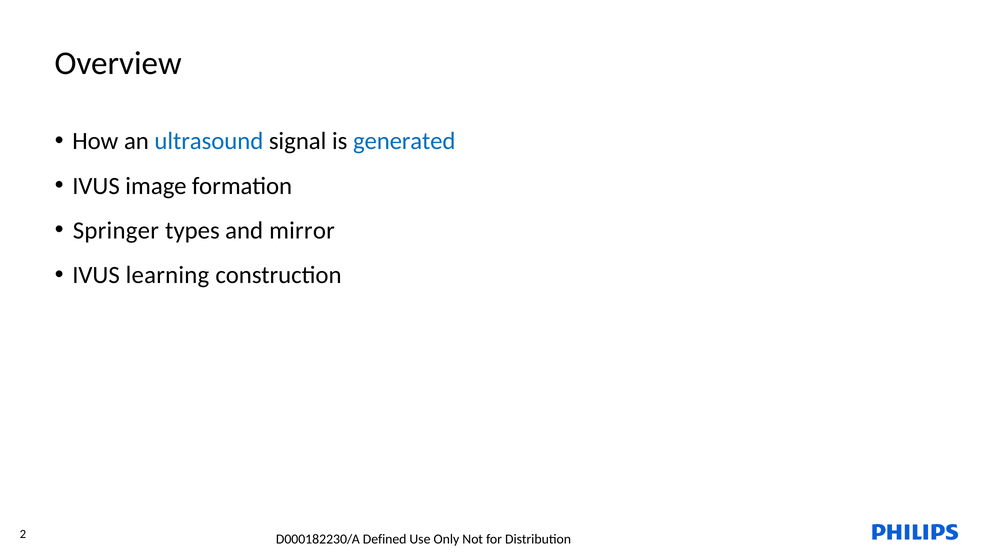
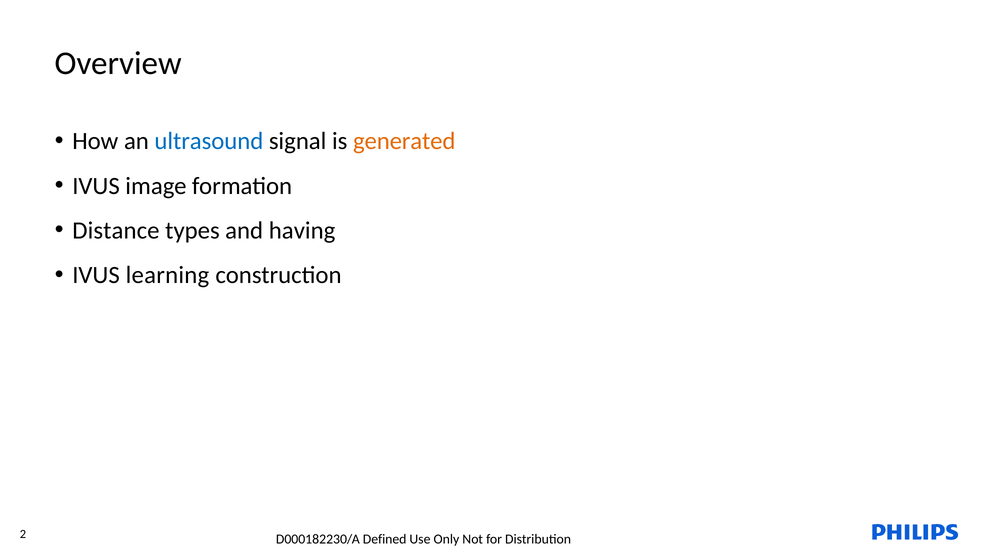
generated colour: blue -> orange (404, 141)
Springer: Springer -> Distance (116, 231)
mirror: mirror -> having (302, 231)
